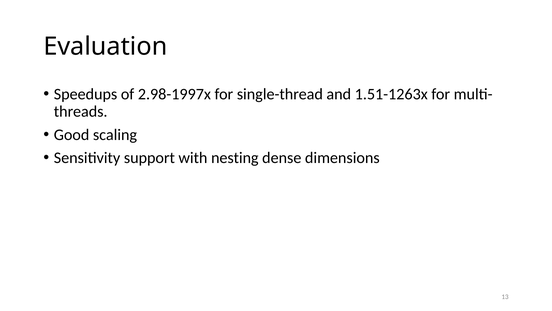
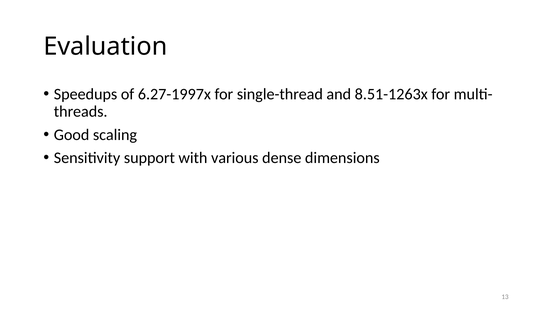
2.98-1997x: 2.98-1997x -> 6.27-1997x (174, 94)
1.51-1263x: 1.51-1263x -> 8.51-1263x (391, 94)
nesting: nesting -> various (235, 158)
